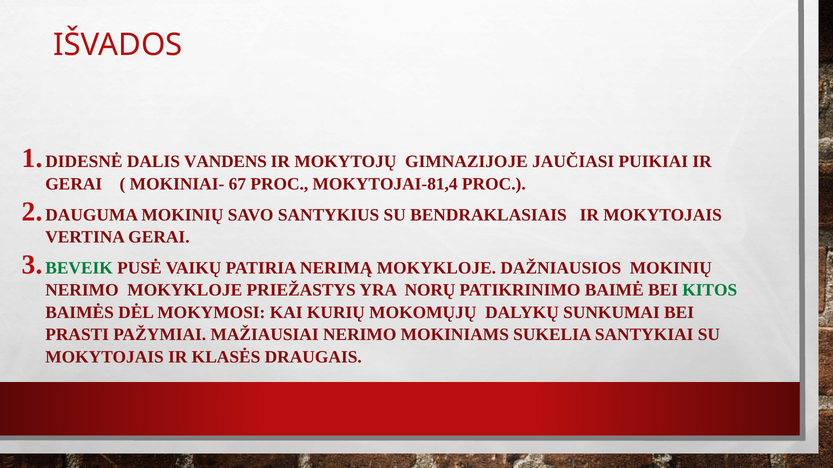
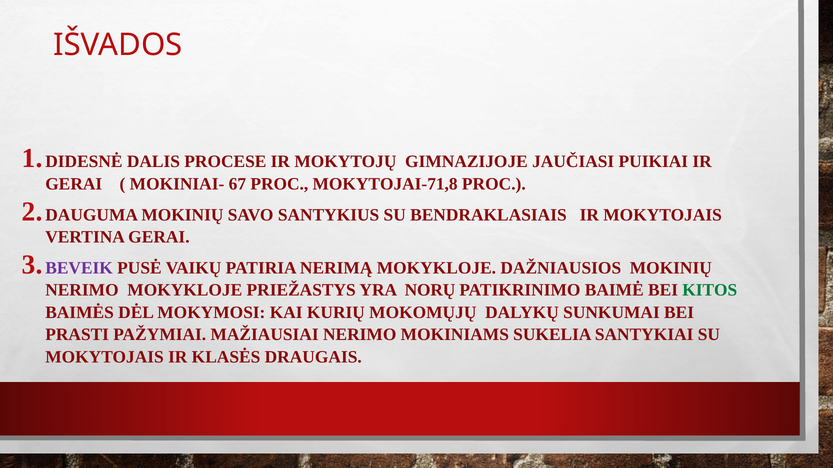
VANDENS: VANDENS -> PROCESE (225, 162)
MOKYTOJAI-81,4: MOKYTOJAI-81,4 -> MOKYTOJAI-71,8 (385, 184)
BEVEIK colour: green -> purple (79, 268)
